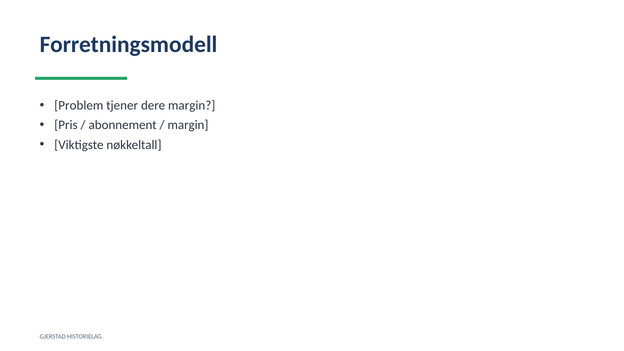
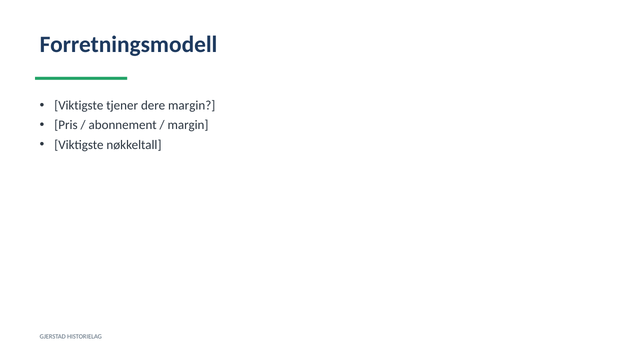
Problem: Problem -> Viktigste (79, 106)
